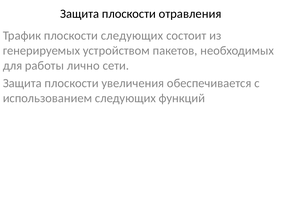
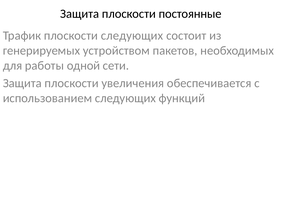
отравления: отравления -> постоянные (190, 14)
лично: лично -> одной (83, 66)
